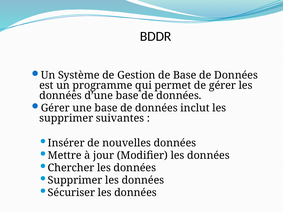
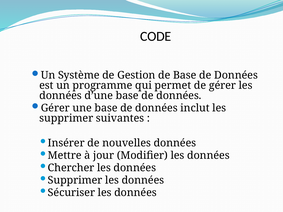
BDDR: BDDR -> CODE (156, 36)
